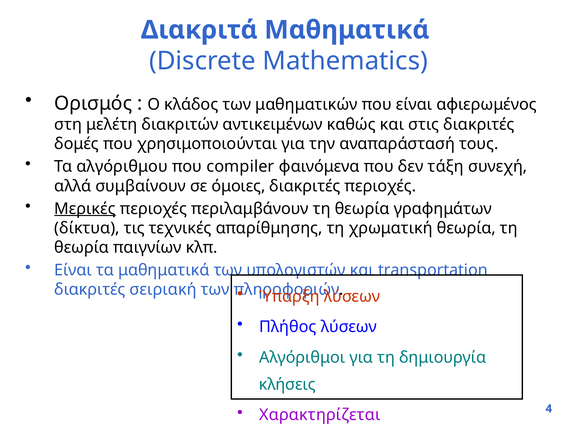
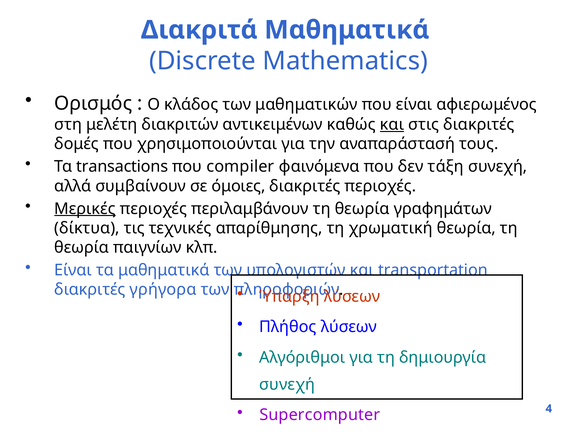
και underline: none -> present (392, 124)
αλγόριθμου: αλγόριθμου -> transactions (122, 166)
σειριακή: σειριακή -> γρήγορα (163, 289)
κλήσεις: κλήσεις -> συνεχή (287, 384)
Χαρακτηρίζεται: Χαρακτηρίζεται -> Supercomputer (320, 414)
